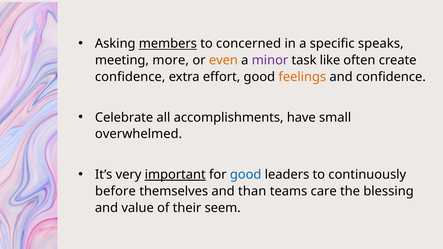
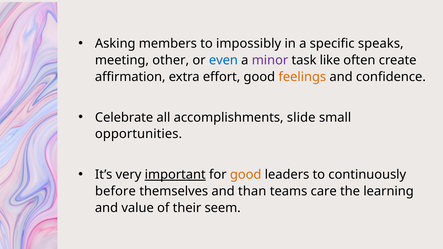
members underline: present -> none (168, 44)
concerned: concerned -> impossibly (249, 44)
more: more -> other (171, 60)
even colour: orange -> blue (223, 60)
confidence: confidence -> affirmation (130, 77)
have: have -> slide (301, 118)
overwhelmed: overwhelmed -> opportunities (139, 134)
good colour: blue -> orange (246, 175)
blessing: blessing -> learning (389, 191)
